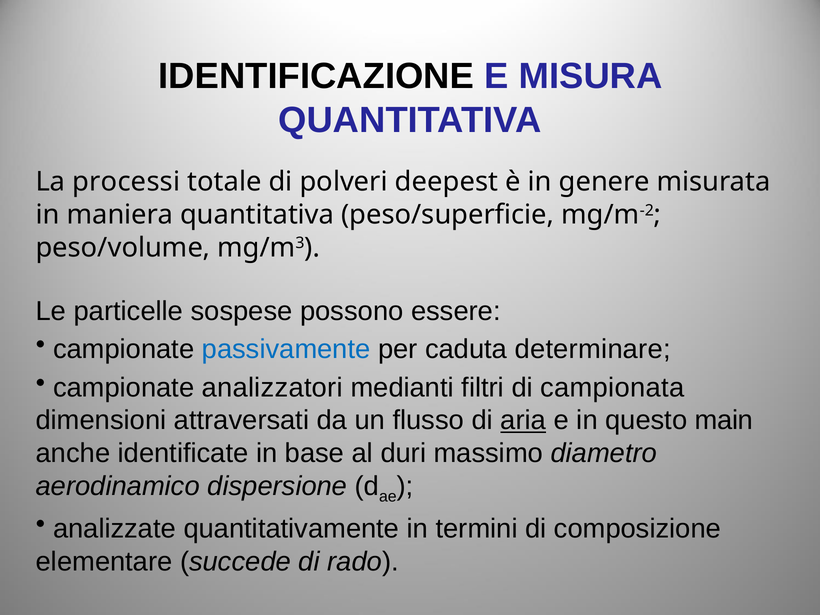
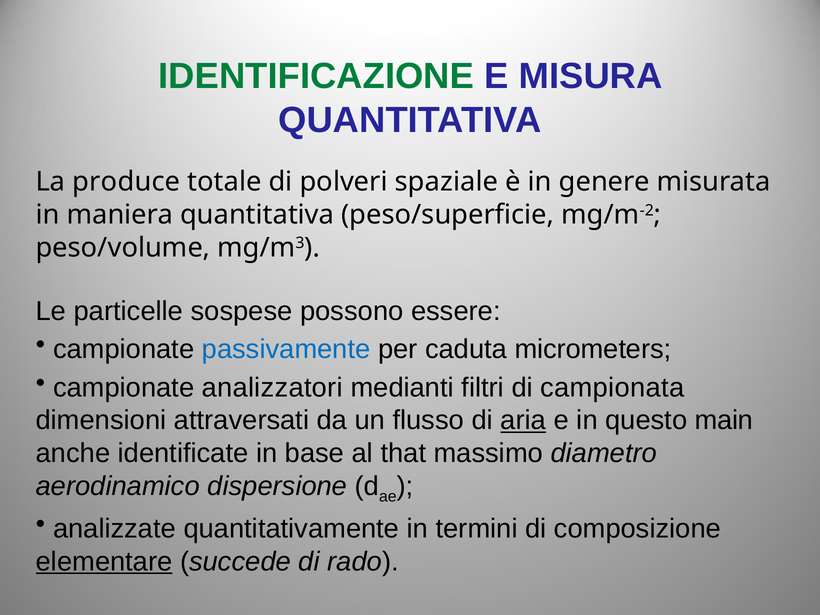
IDENTIFICAZIONE colour: black -> green (316, 76)
processi: processi -> produce (126, 182)
deepest: deepest -> spaziale (446, 182)
determinare: determinare -> micrometers (593, 349)
duri: duri -> that (403, 453)
elementare underline: none -> present (104, 562)
